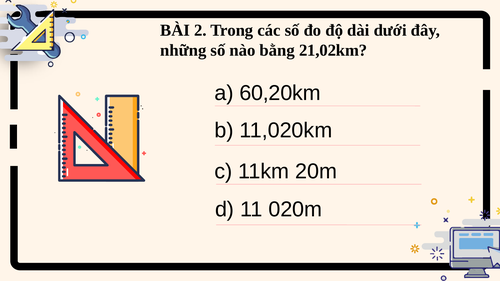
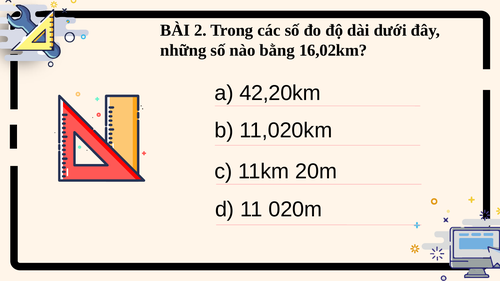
21,02km: 21,02km -> 16,02km (333, 51)
60,20km: 60,20km -> 42,20km (280, 93)
